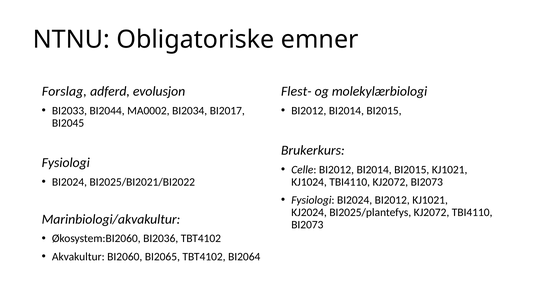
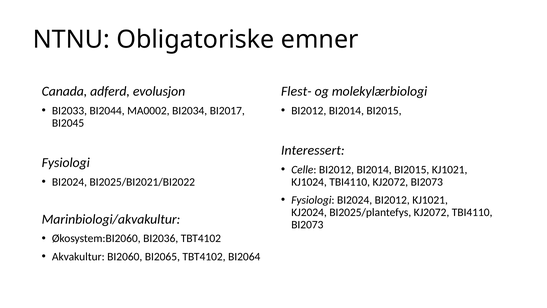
Forslag: Forslag -> Canada (64, 91)
Brukerkurs: Brukerkurs -> Interessert (313, 150)
